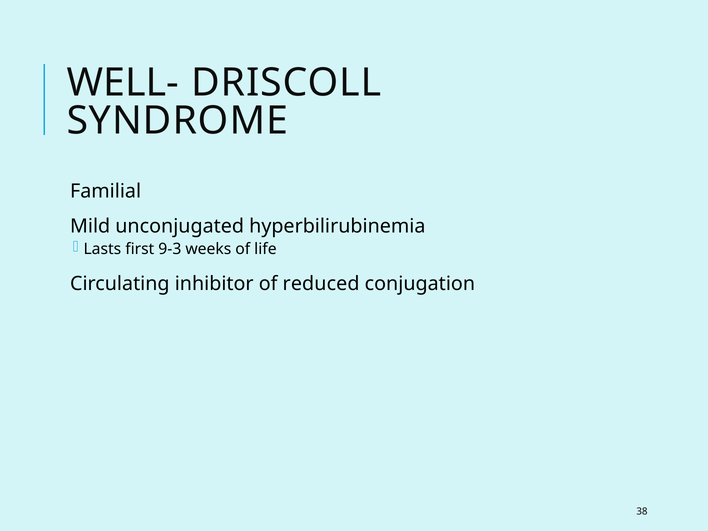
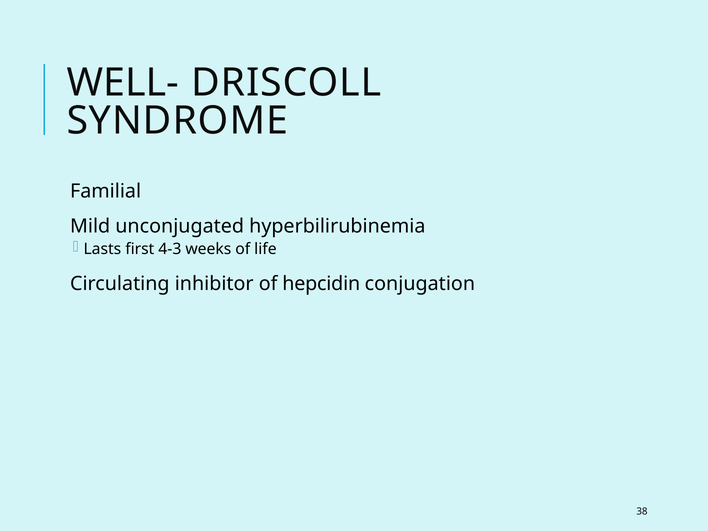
9-3: 9-3 -> 4-3 (170, 249)
reduced: reduced -> hepcidin (321, 284)
